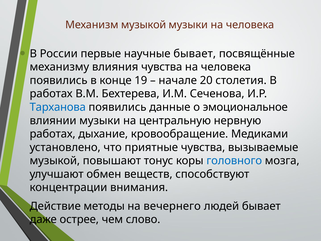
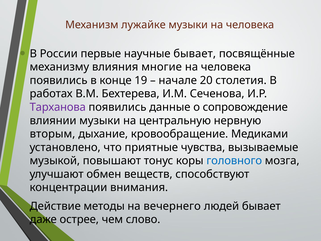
Механизм музыкой: музыкой -> лужайке (143, 25)
влияния чувства: чувства -> многие (162, 67)
Тарханова colour: blue -> purple (58, 107)
эмоциональное: эмоциональное -> сопровождение (245, 107)
работах: работах -> вторым (52, 134)
